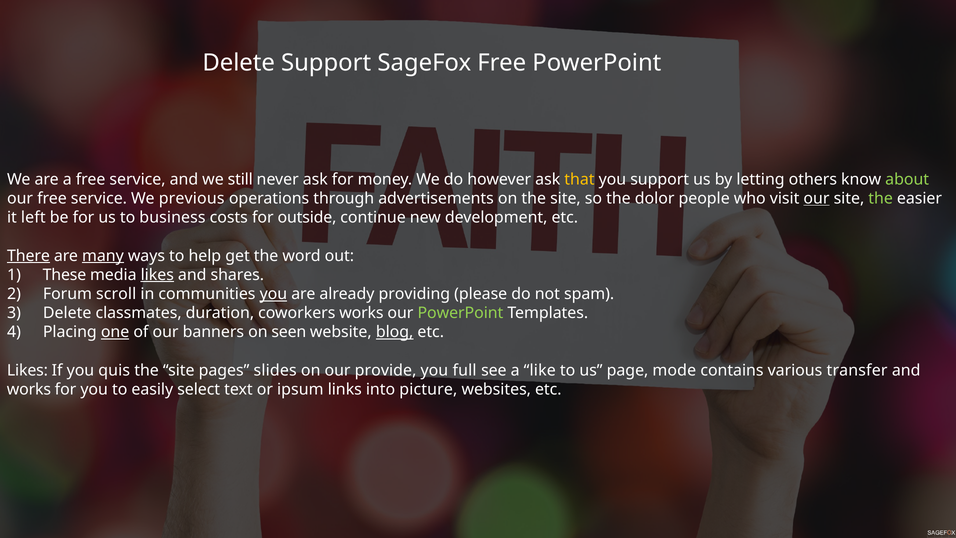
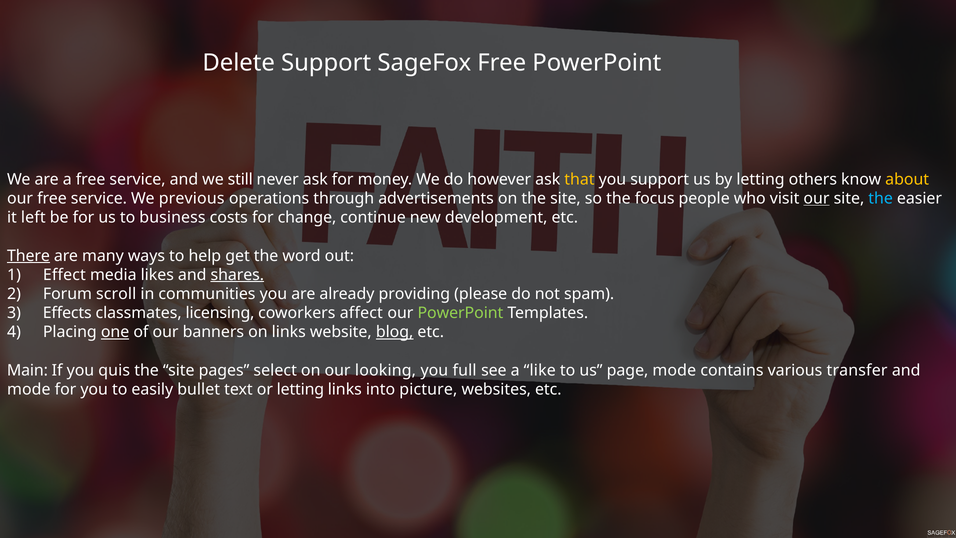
about colour: light green -> yellow (907, 179)
dolor: dolor -> focus (655, 198)
the colour: light green -> light blue (881, 198)
outside: outside -> change (307, 217)
many underline: present -> none (103, 256)
These: These -> Effect (64, 275)
likes underline: present -> none (157, 275)
shares underline: none -> present (237, 275)
you underline: present -> none (273, 294)
Delete: Delete -> Effects (67, 313)
duration: duration -> licensing (220, 313)
coworkers works: works -> affect (361, 313)
on seen: seen -> links (289, 332)
Likes: Likes -> Main (27, 370)
slides: slides -> select (275, 370)
provide: provide -> looking (385, 370)
works: works -> mode (29, 389)
select: select -> bullet (199, 389)
or ipsum: ipsum -> letting (300, 389)
